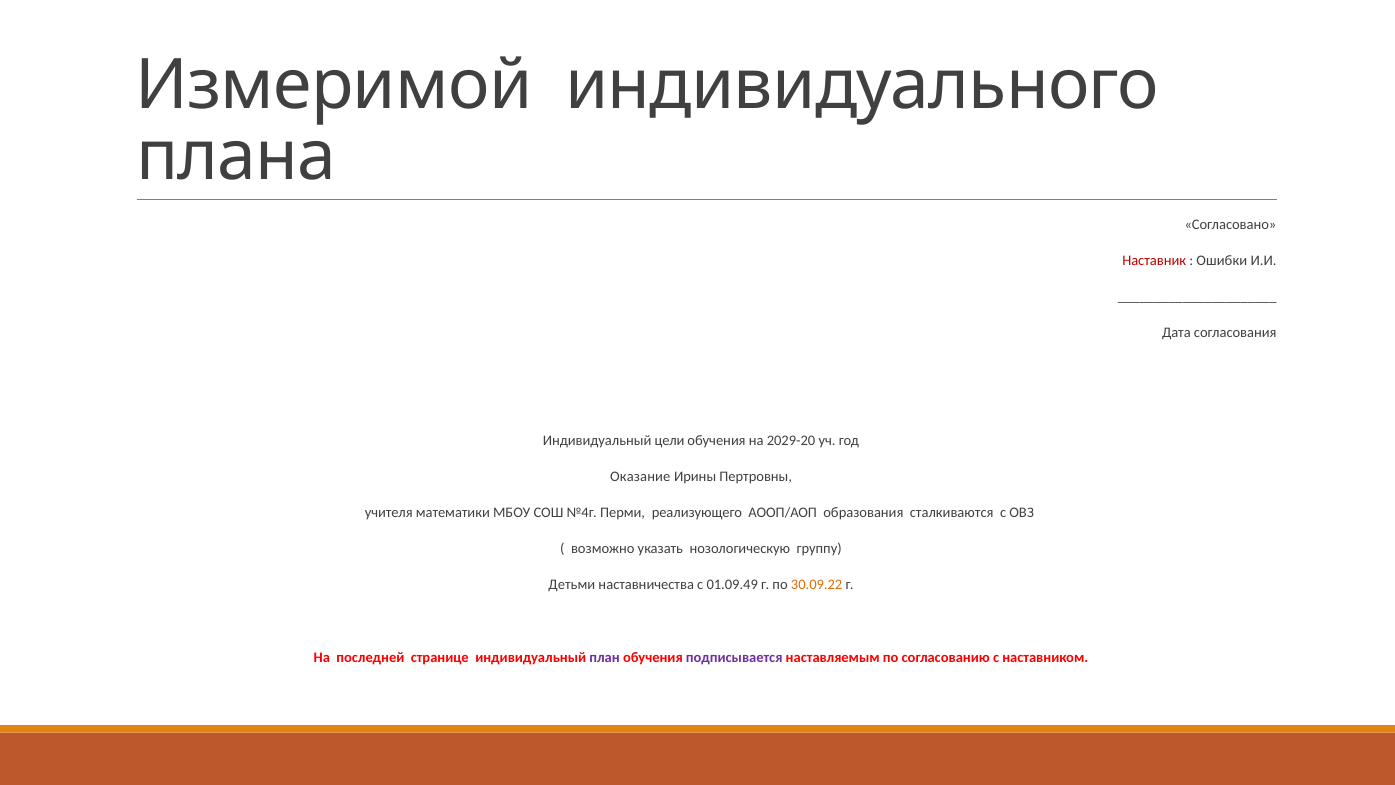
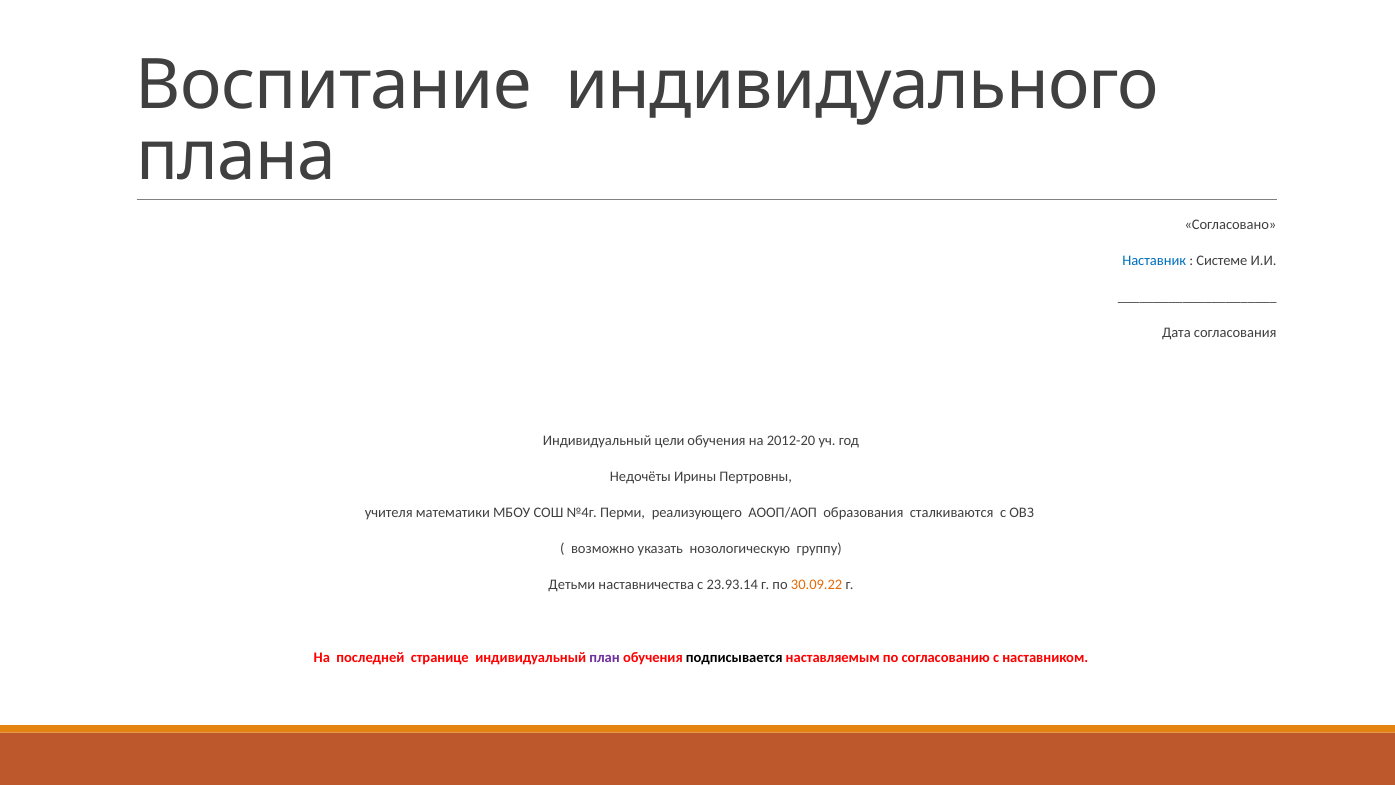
Измеримой: Измеримой -> Воспитание (334, 85)
Наставник colour: red -> blue (1154, 260)
Ошибки: Ошибки -> Системе (1222, 260)
2029-20: 2029-20 -> 2012-20 (791, 441)
Оказание: Оказание -> Недочёты (640, 477)
01.09.49: 01.09.49 -> 23.93.14 (732, 585)
подписывается colour: purple -> black (734, 657)
